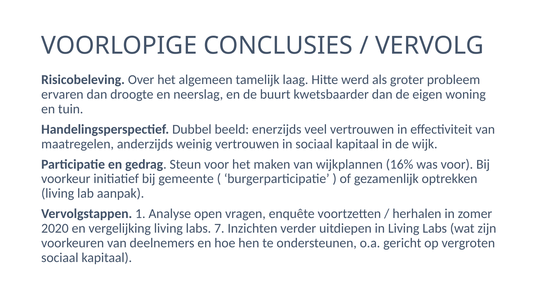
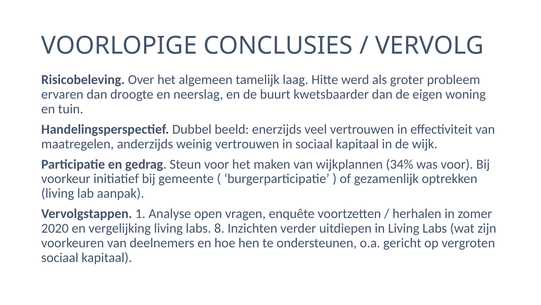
16%: 16% -> 34% (400, 164)
7: 7 -> 8 (219, 228)
